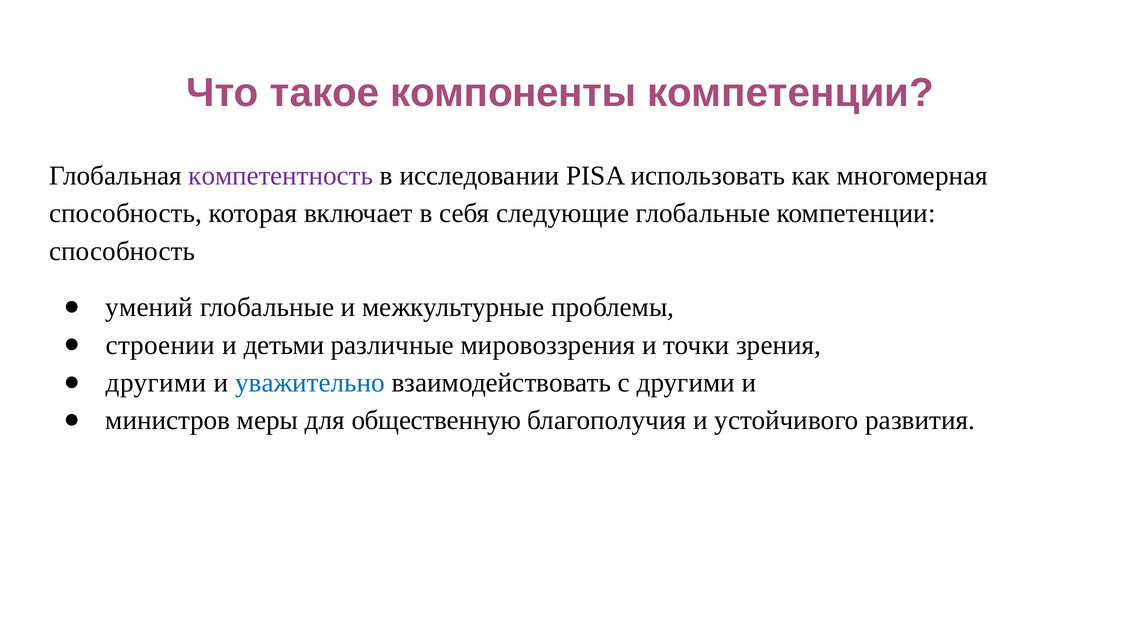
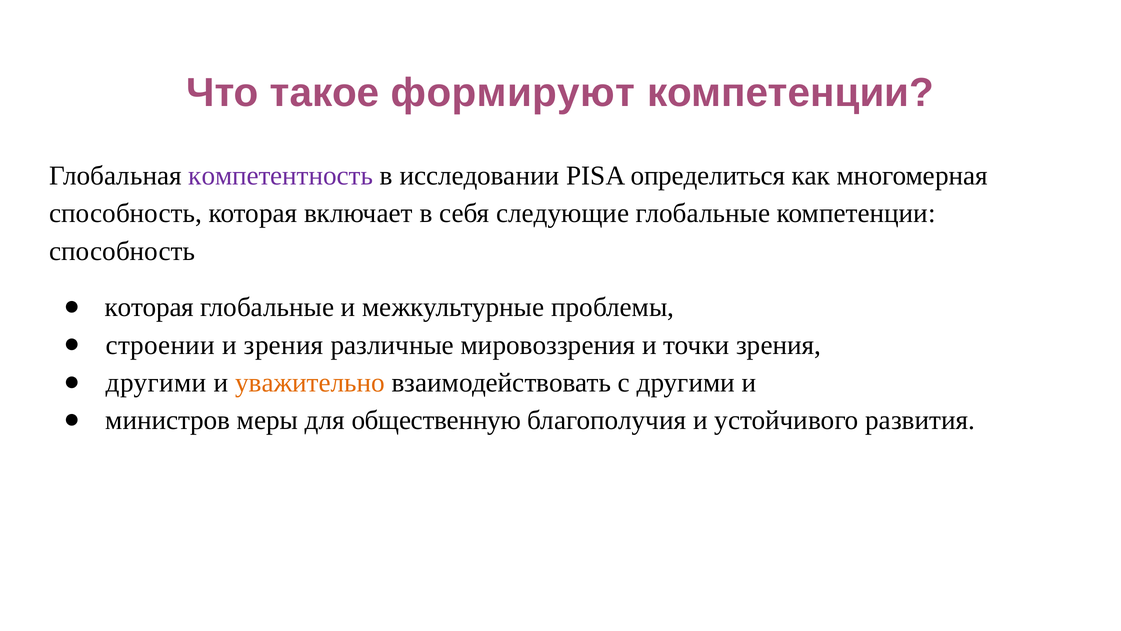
компоненты: компоненты -> формируют (513, 93)
использовать: использовать -> определиться (708, 176)
умений: умений -> которая (149, 307)
и детьми: детьми -> зрения (284, 345)
уважительно colour: blue -> orange (310, 383)
